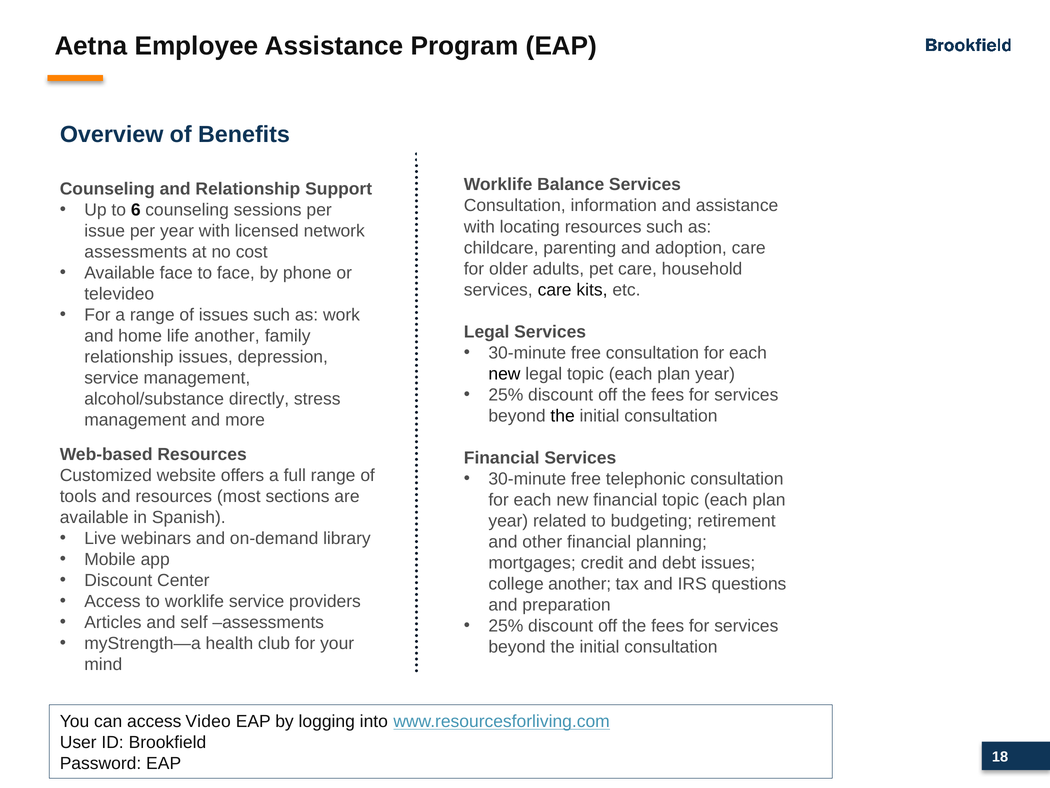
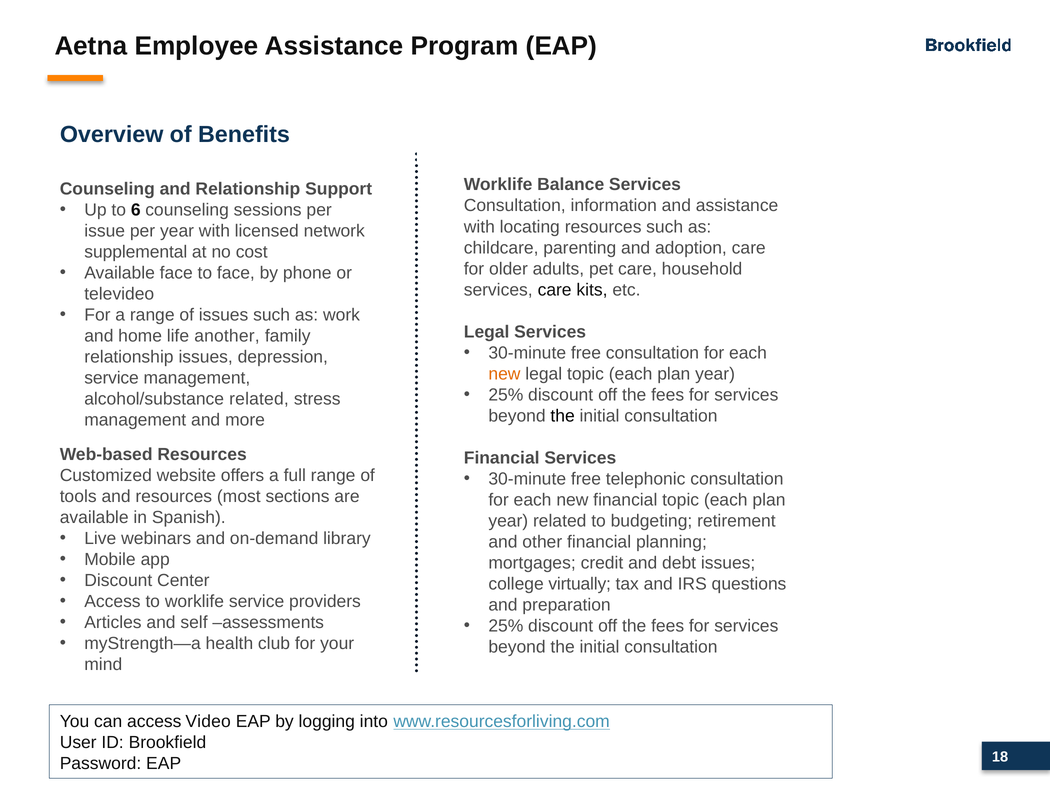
assessments: assessments -> supplemental (136, 252)
new colour: black -> orange (504, 374)
alcohol/substance directly: directly -> related (259, 399)
college another: another -> virtually (580, 584)
